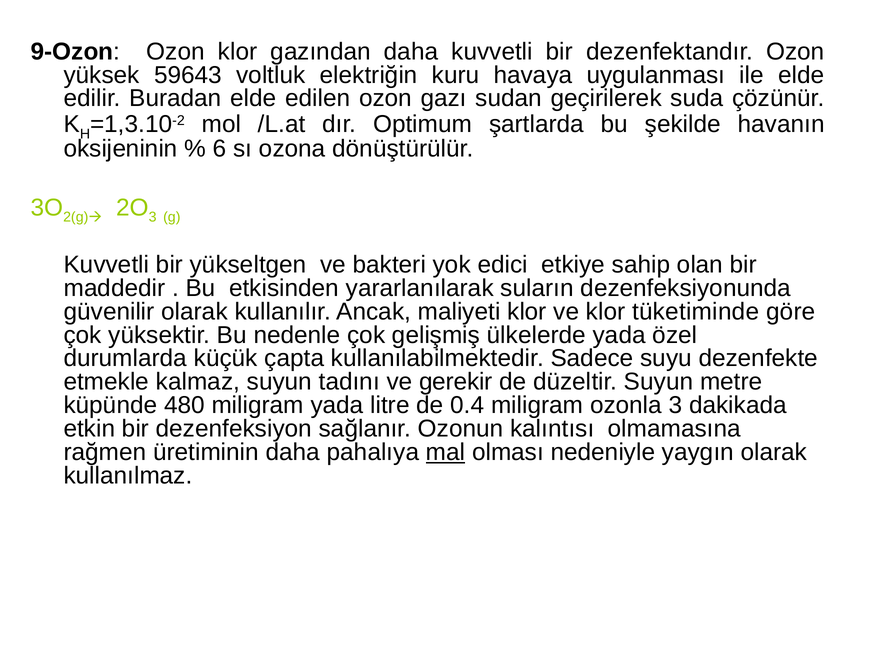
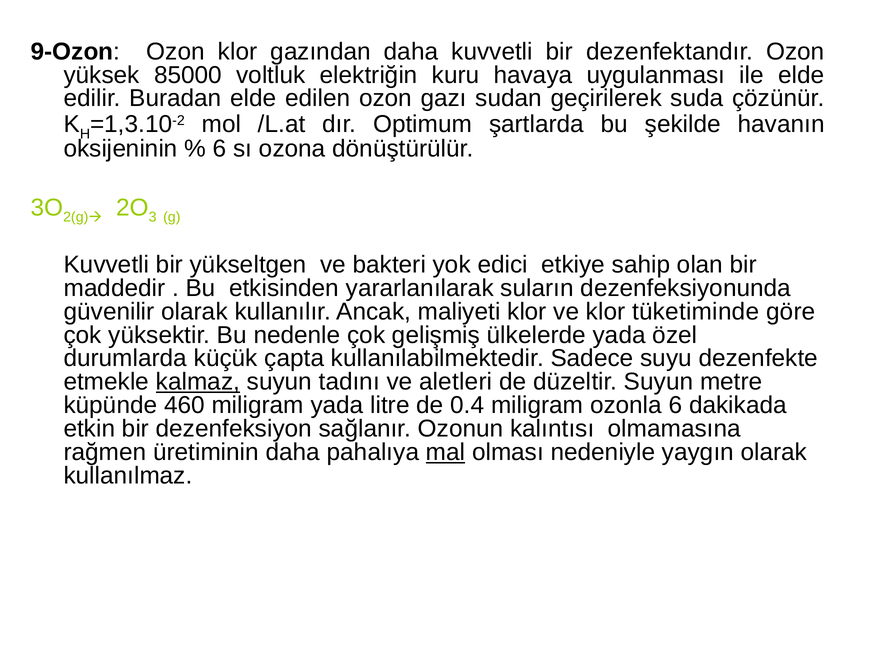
59643: 59643 -> 85000 (188, 75)
kalmaz underline: none -> present (198, 382)
gerekir: gerekir -> aletleri (456, 382)
480: 480 -> 460 (184, 406)
ozonla 3: 3 -> 6 (676, 406)
